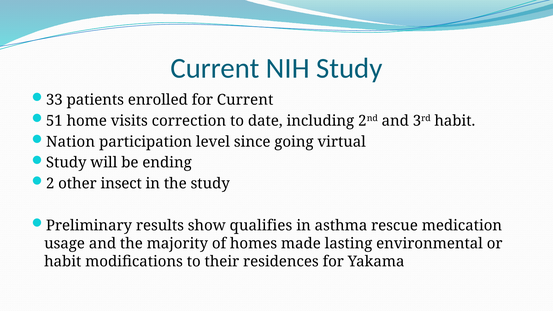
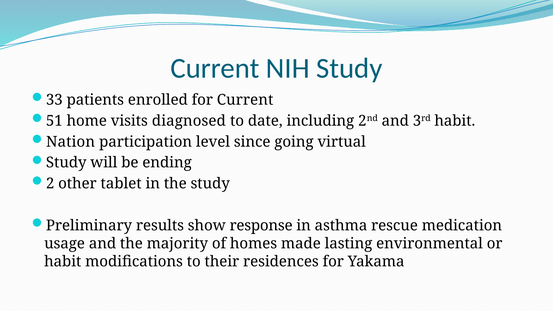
correction: correction -> diagnosed (189, 121)
insect: insect -> tablet (121, 184)
qualifies: qualifies -> response (261, 226)
